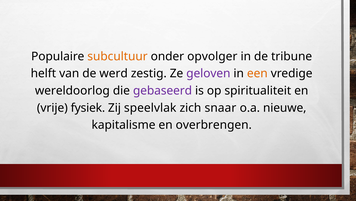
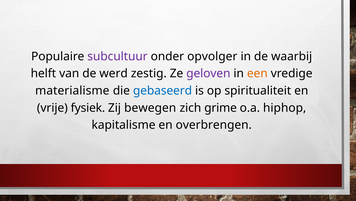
subcultuur colour: orange -> purple (118, 56)
tribune: tribune -> waarbij (292, 56)
wereldoorlog: wereldoorlog -> materialisme (72, 90)
gebaseerd colour: purple -> blue (163, 90)
speelvlak: speelvlak -> bewegen (150, 107)
snaar: snaar -> grime (221, 107)
nieuwe: nieuwe -> hiphop (285, 107)
